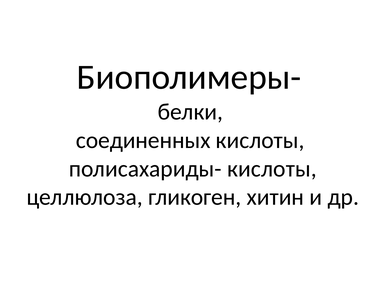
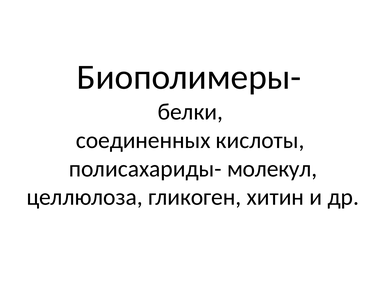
полисахариды- кислоты: кислоты -> молекул (272, 168)
